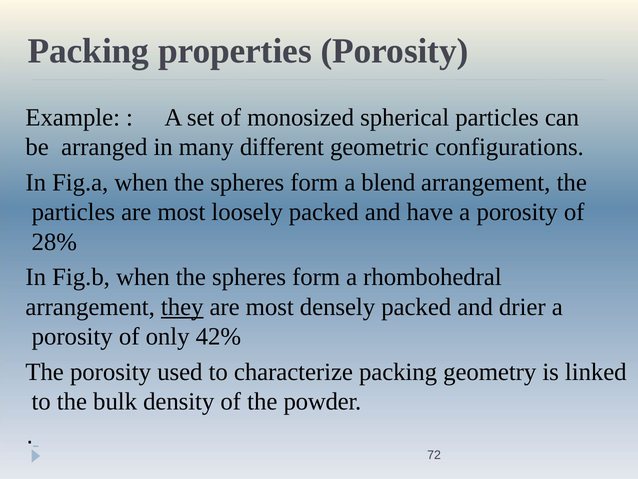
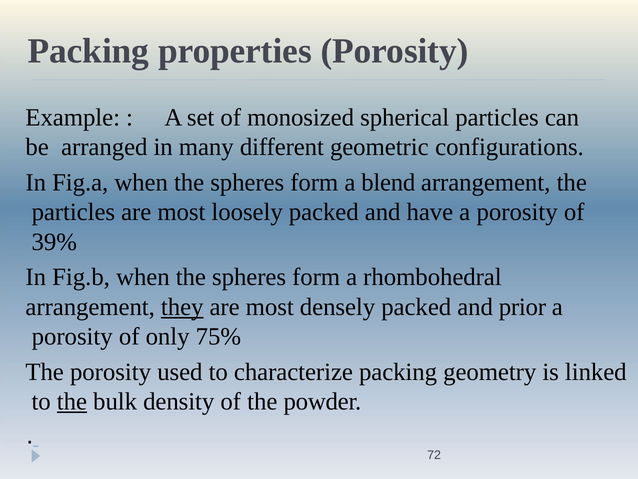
28%: 28% -> 39% (54, 242)
drier: drier -> prior (522, 307)
42%: 42% -> 75% (218, 336)
the underline: none -> present (72, 401)
